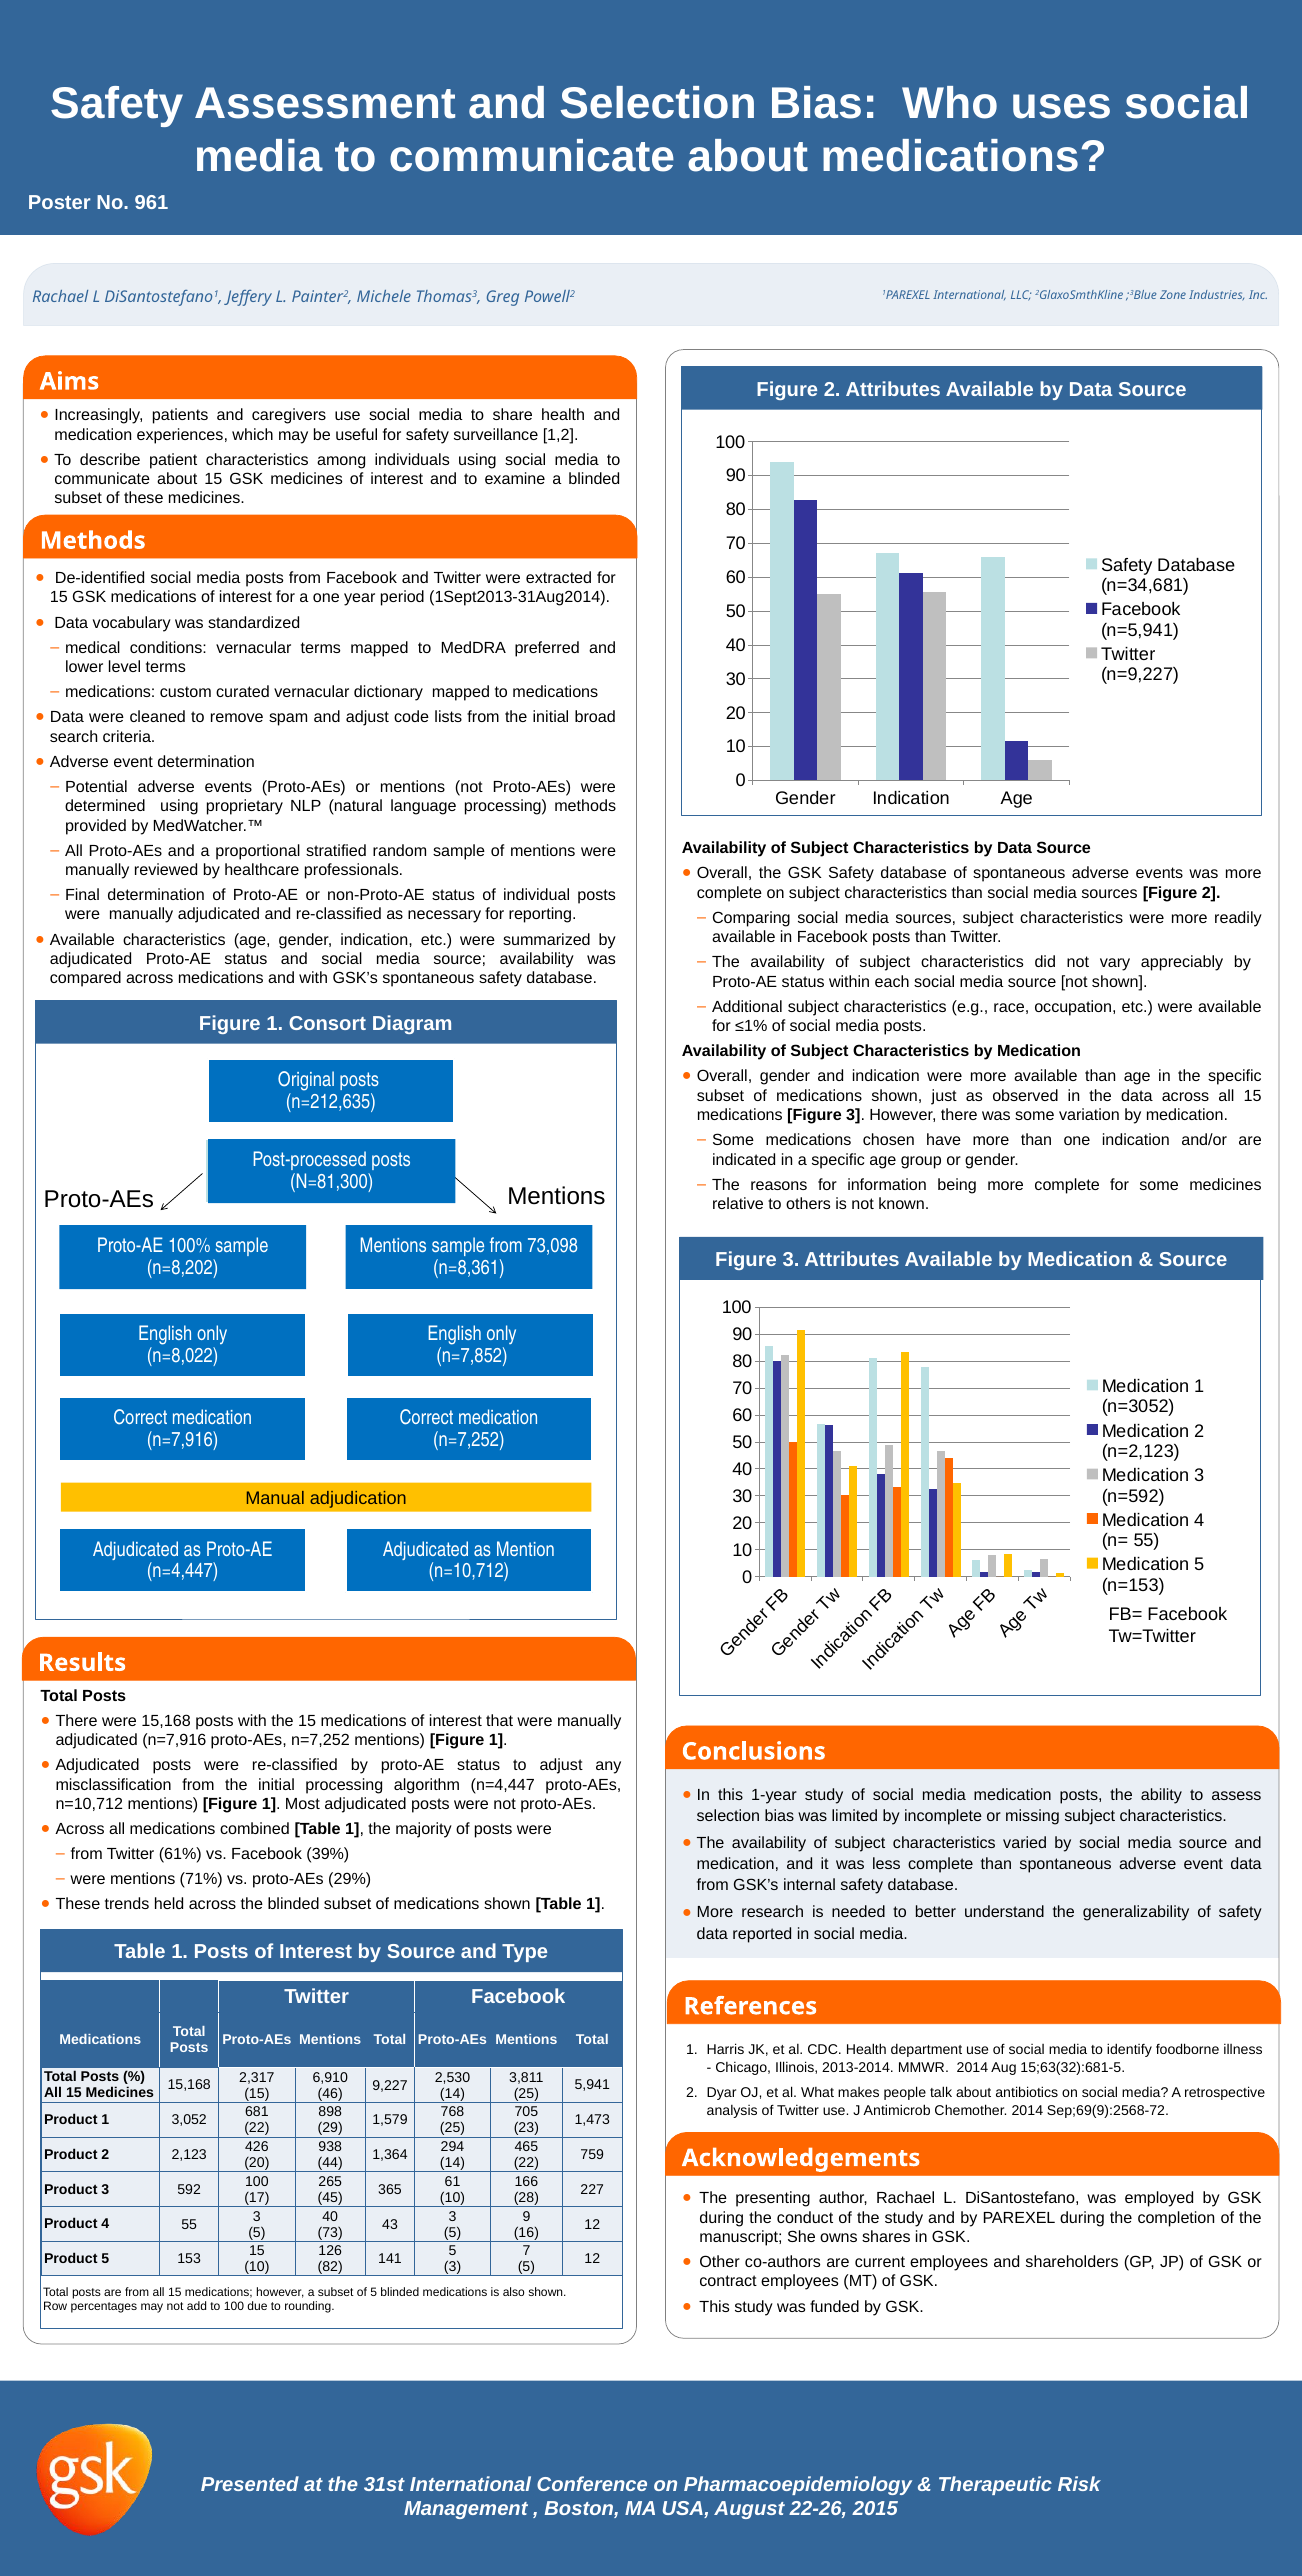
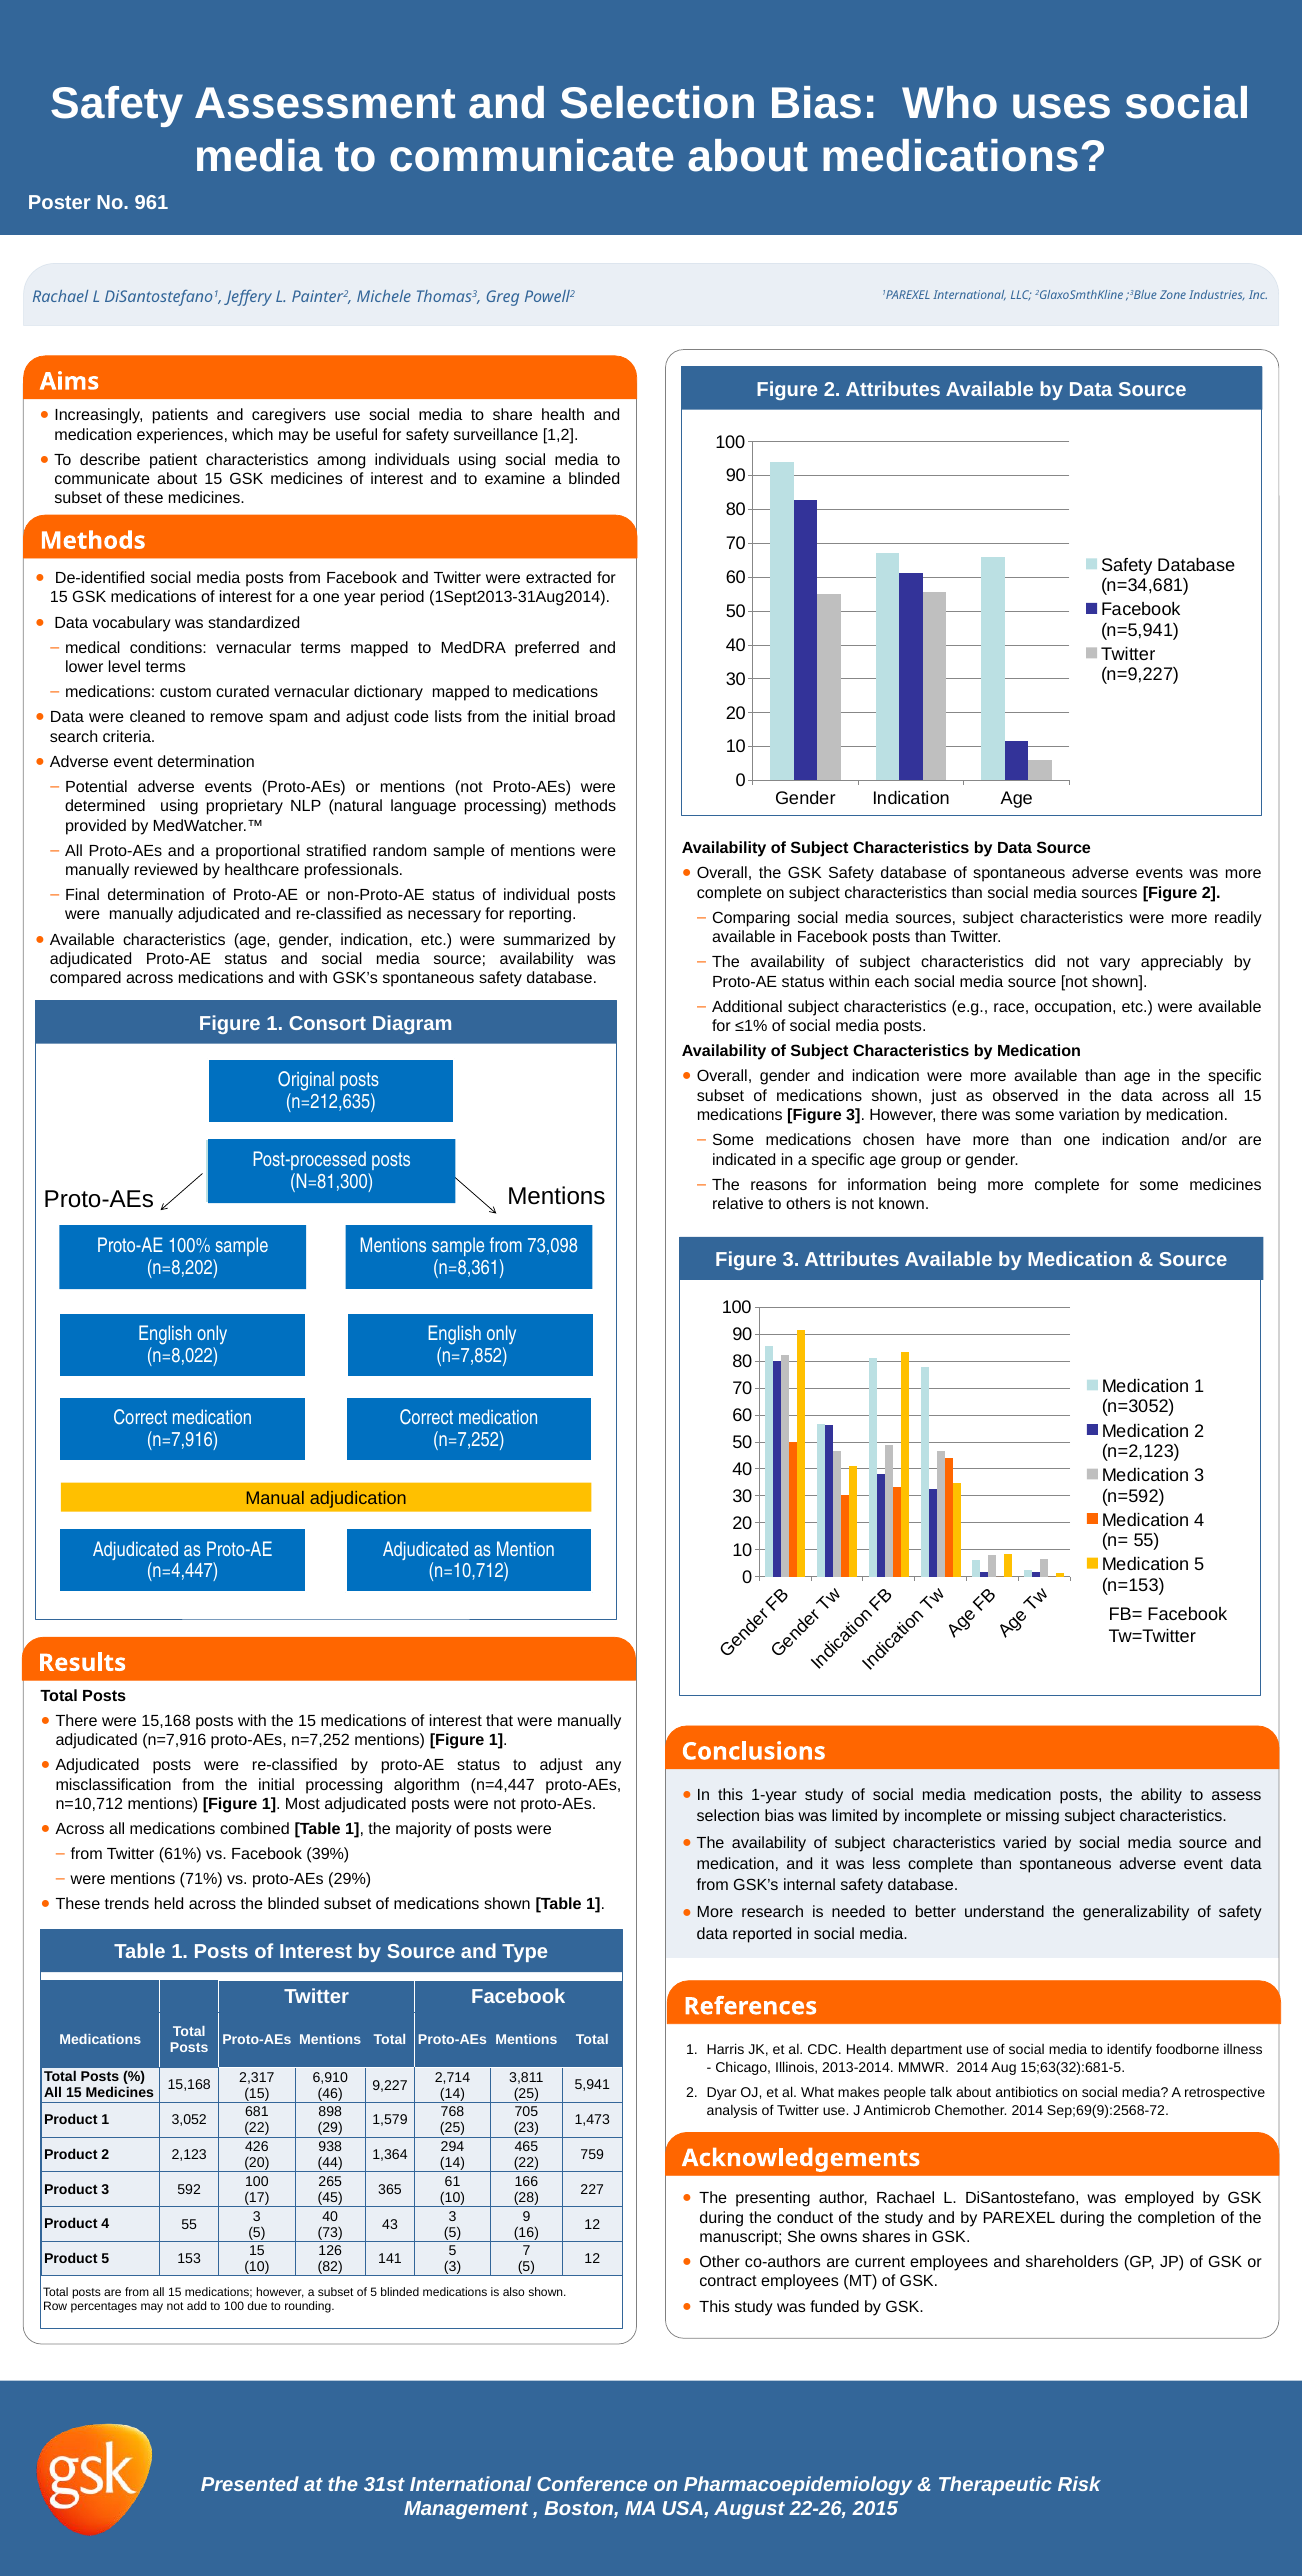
2,530: 2,530 -> 2,714 (452, 2077)
